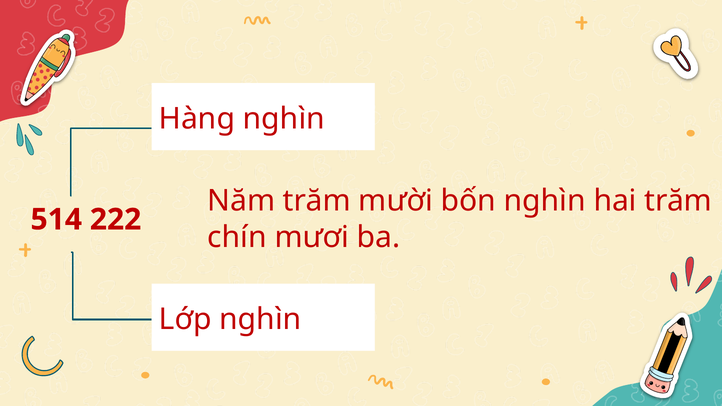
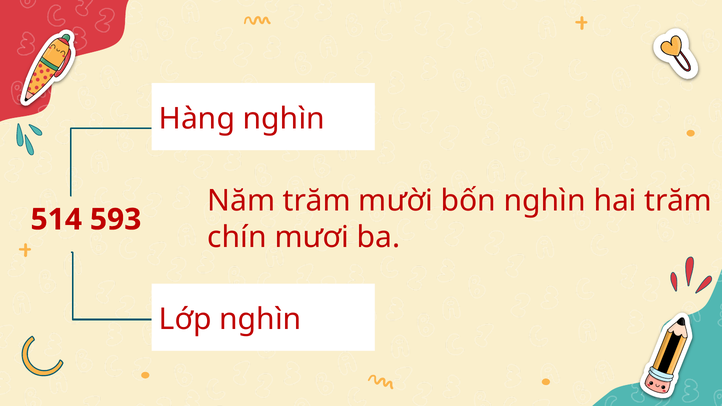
222: 222 -> 593 (116, 220)
